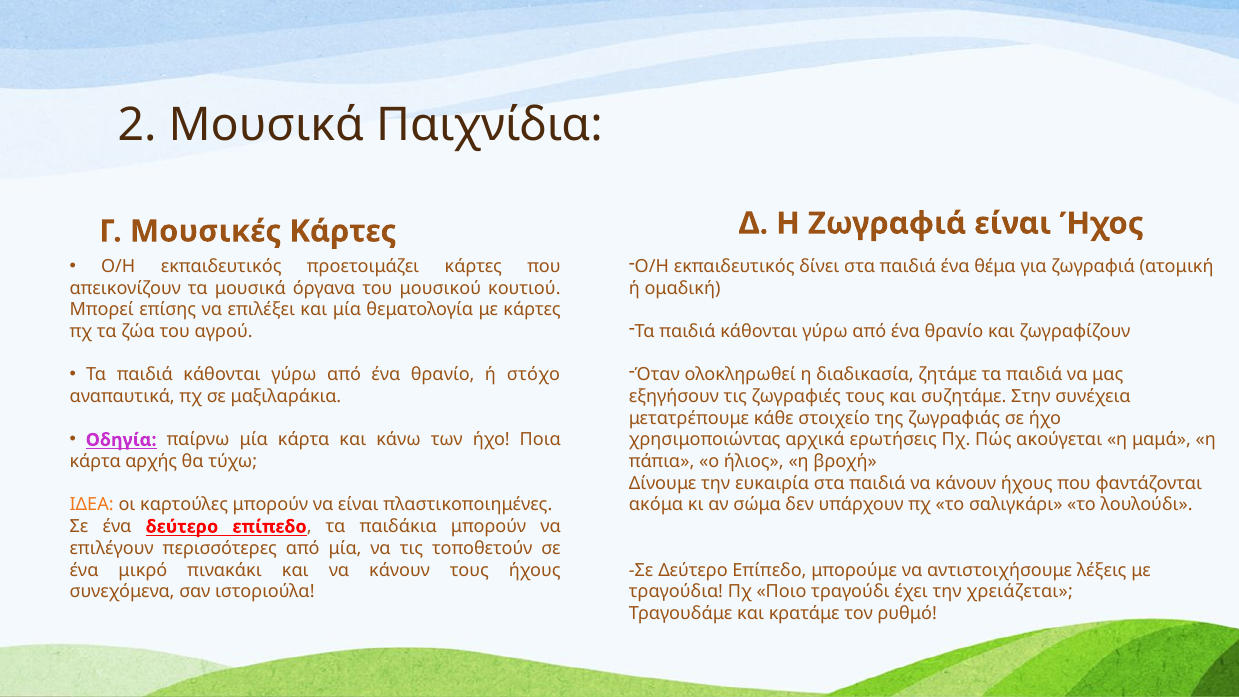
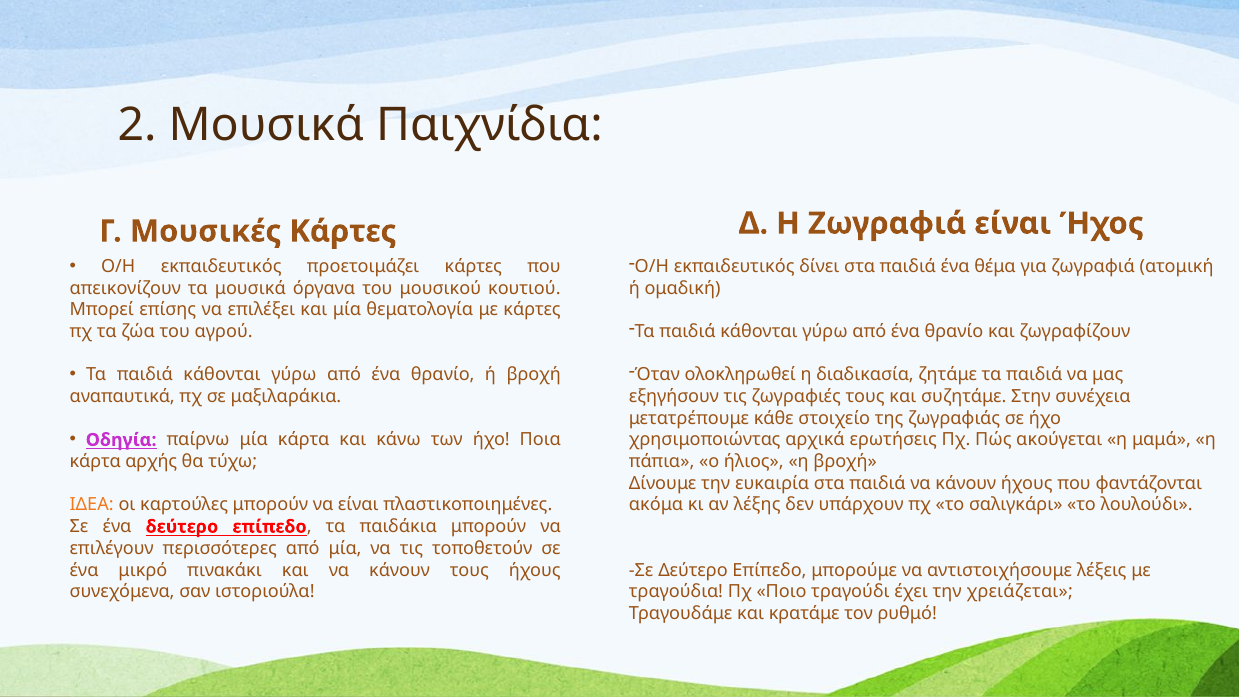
ή στόχο: στόχο -> βροχή (534, 375)
σώμα: σώμα -> λέξης (757, 505)
